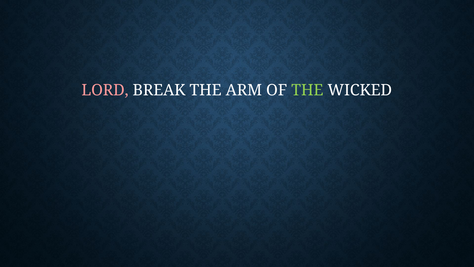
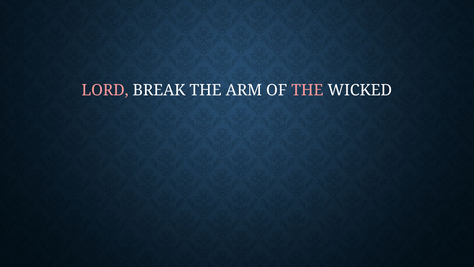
THE colour: light green -> pink (307, 90)
